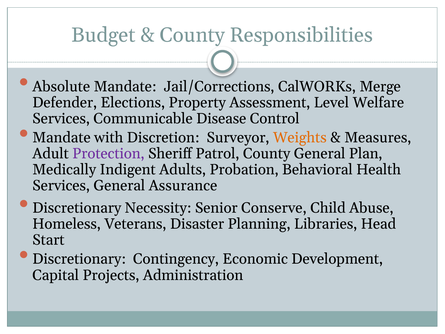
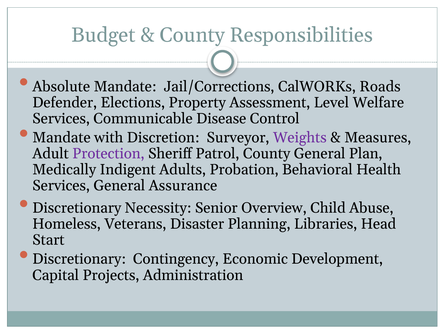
Merge: Merge -> Roads (380, 86)
Weights colour: orange -> purple (300, 137)
Conserve: Conserve -> Overview (274, 208)
